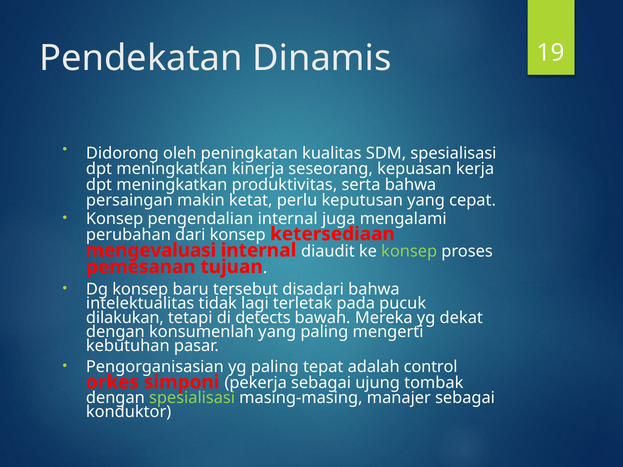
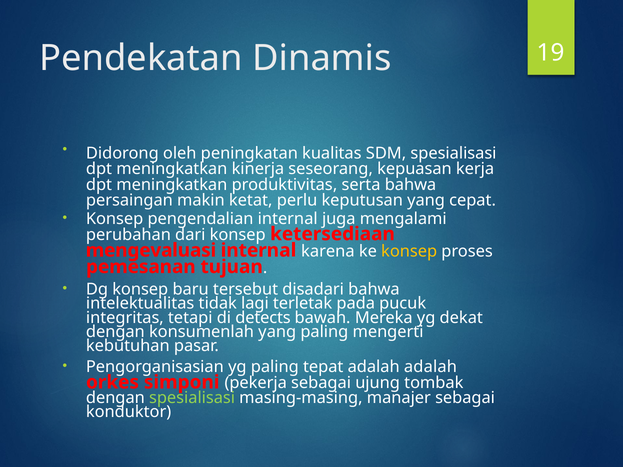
diaudit: diaudit -> karena (328, 251)
konsep colour: light green -> yellow (409, 251)
dilakukan: dilakukan -> integritas (125, 318)
adalah control: control -> adalah (430, 367)
